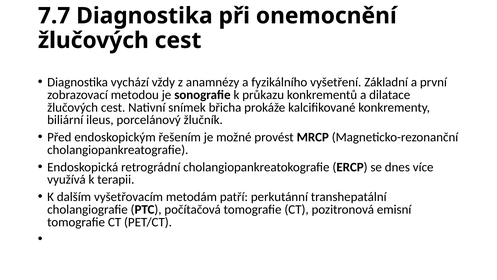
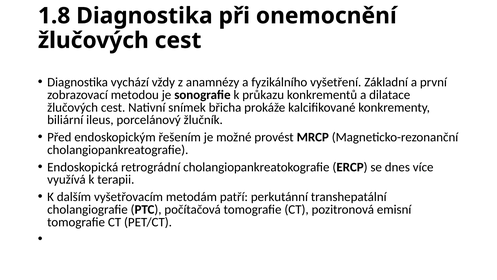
7.7: 7.7 -> 1.8 (54, 16)
